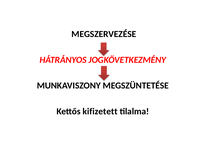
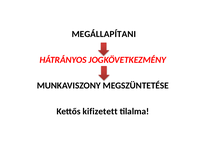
MEGSZERVEZÉSE: MEGSZERVEZÉSE -> MEGÁLLAPÍTANI (104, 34)
